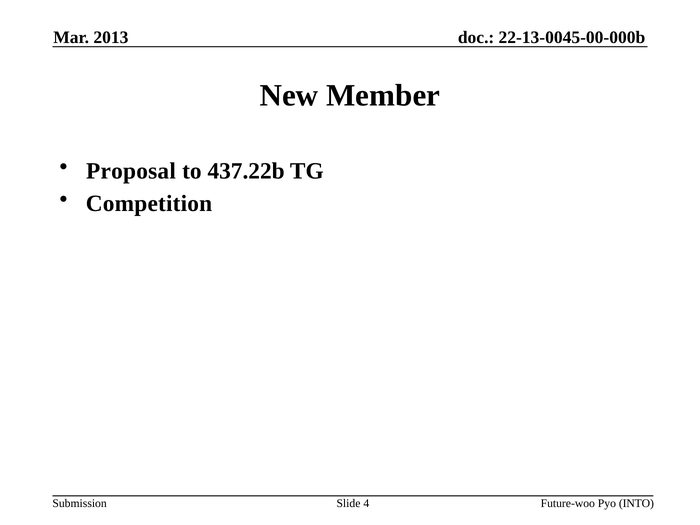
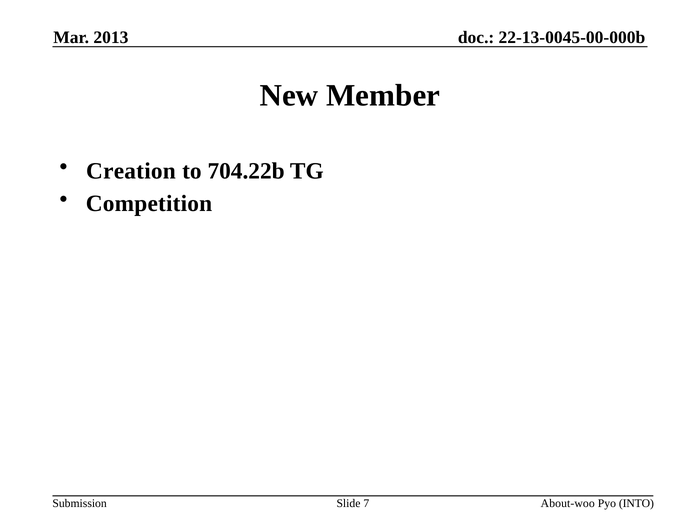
Proposal: Proposal -> Creation (131, 171)
437.22b: 437.22b -> 704.22b (246, 171)
4: 4 -> 7 (366, 504)
Future-woo: Future-woo -> About-woo (568, 504)
